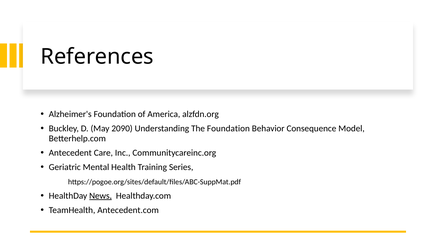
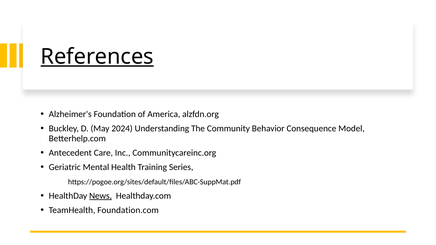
References underline: none -> present (97, 57)
2090: 2090 -> 2024 (122, 129)
The Foundation: Foundation -> Community (228, 129)
Antecedent.com: Antecedent.com -> Foundation.com (128, 210)
